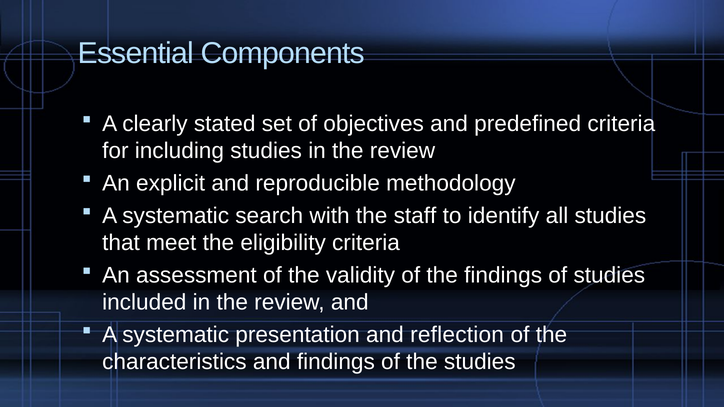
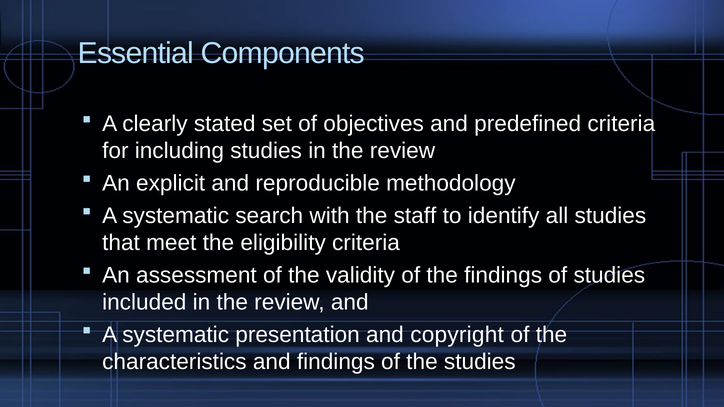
reflection: reflection -> copyright (457, 335)
